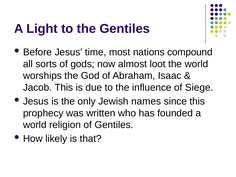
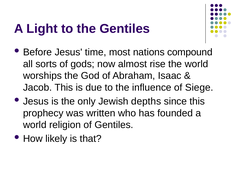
loot: loot -> rise (158, 64)
names: names -> depths (146, 101)
